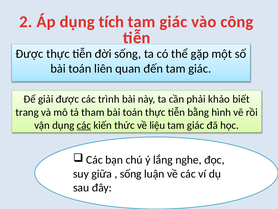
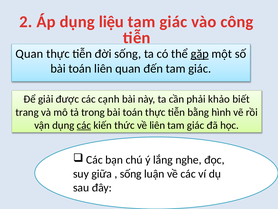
tích: tích -> liệu (111, 22)
Được: Được -> Quan (29, 54)
gặp underline: none -> present (200, 54)
trình: trình -> cạnh (109, 99)
tham: tham -> trong (93, 112)
về liệu: liệu -> liên (157, 125)
